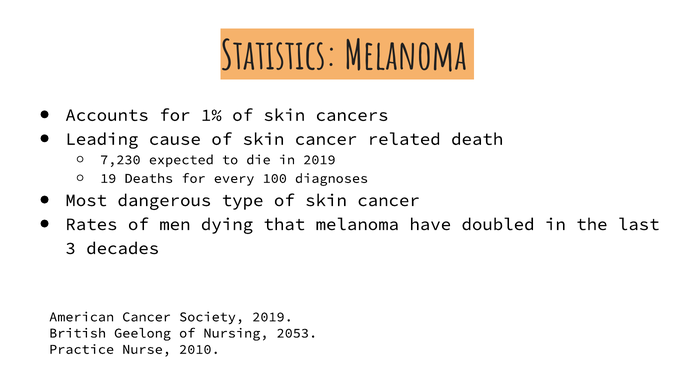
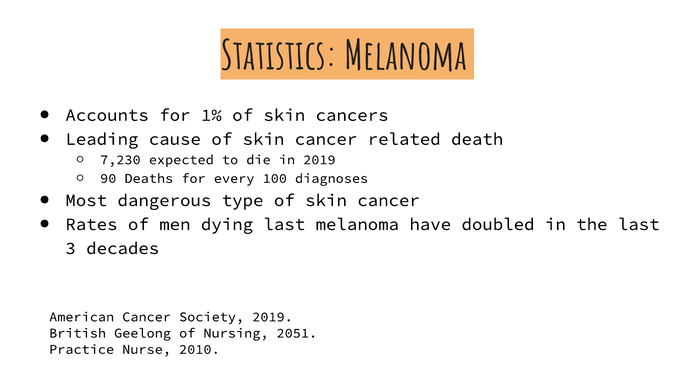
19: 19 -> 90 (108, 178)
dying that: that -> last (284, 224)
2053: 2053 -> 2051 (297, 333)
